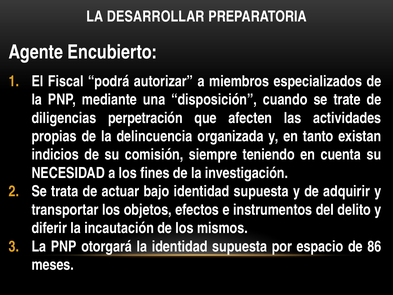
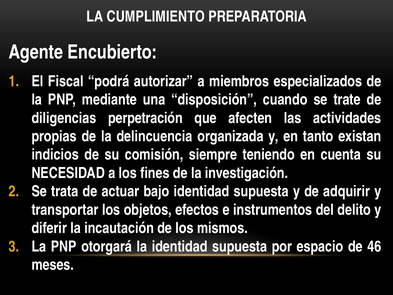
DESARROLLAR: DESARROLLAR -> CUMPLIMIENTO (156, 17)
86: 86 -> 46 (374, 246)
